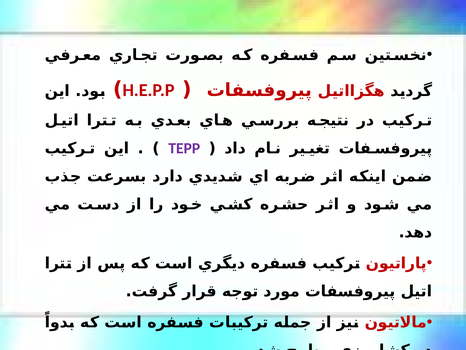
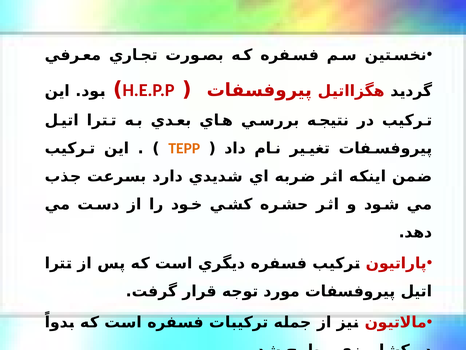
TEPP colour: purple -> orange (184, 148)
